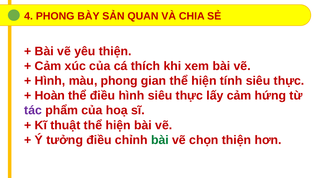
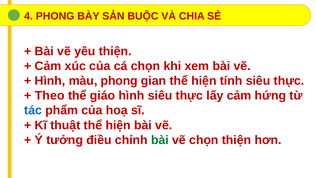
QUAN: QUAN -> BUỘC (143, 16)
cá thích: thích -> chọn (145, 66)
Hoàn: Hoàn -> Theo (50, 96)
thể điều: điều -> giáo (103, 96)
tác colour: purple -> blue (33, 110)
